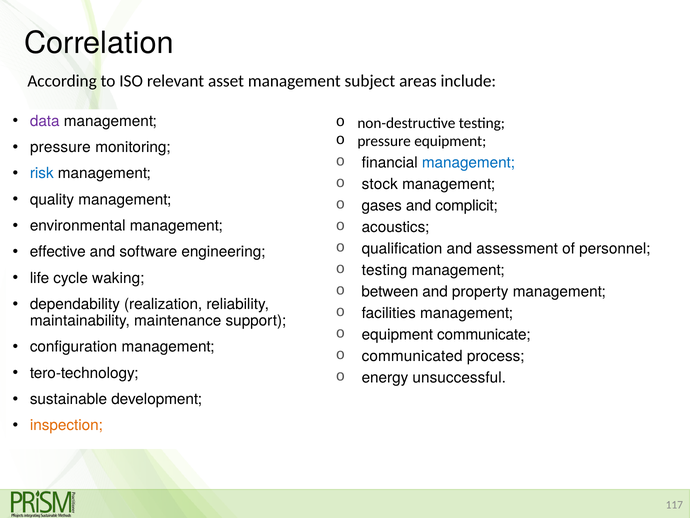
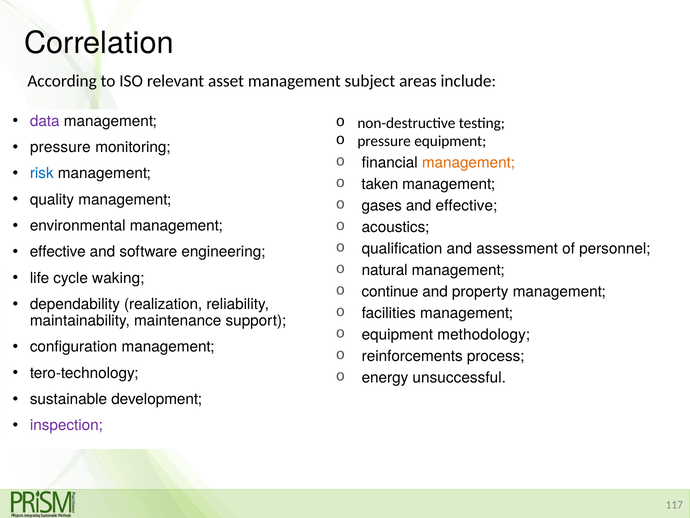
management colour: blue -> orange (468, 163)
stock: stock -> taken (380, 184)
and complicit: complicit -> effective (466, 206)
testing: testing -> natural (385, 270)
between: between -> continue (390, 292)
communicate: communicate -> methodology (484, 334)
communicated: communicated -> reinforcements (412, 356)
inspection colour: orange -> purple (66, 425)
